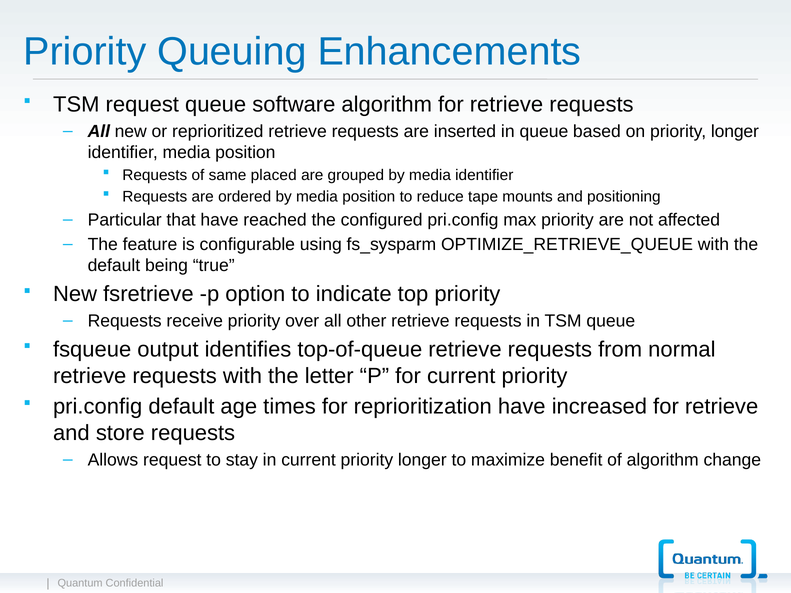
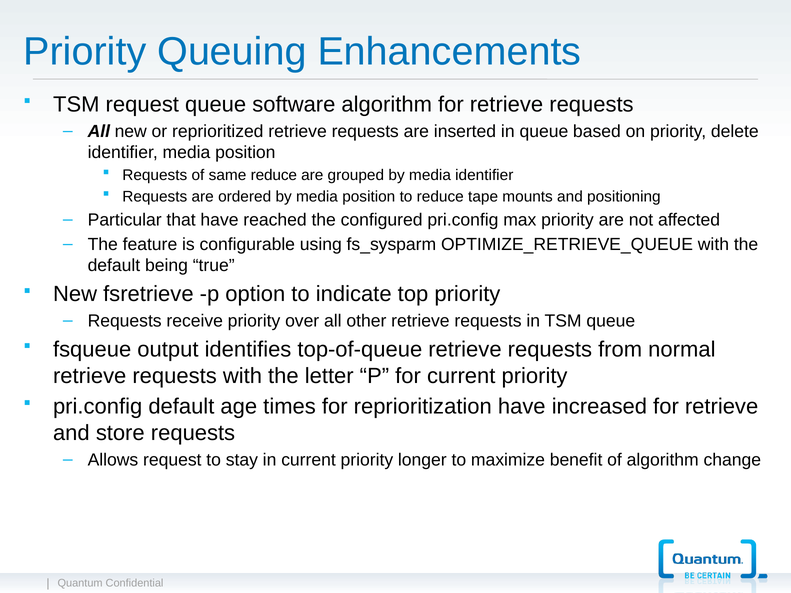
on priority longer: longer -> delete (735, 131)
same placed: placed -> reduce (274, 175)
